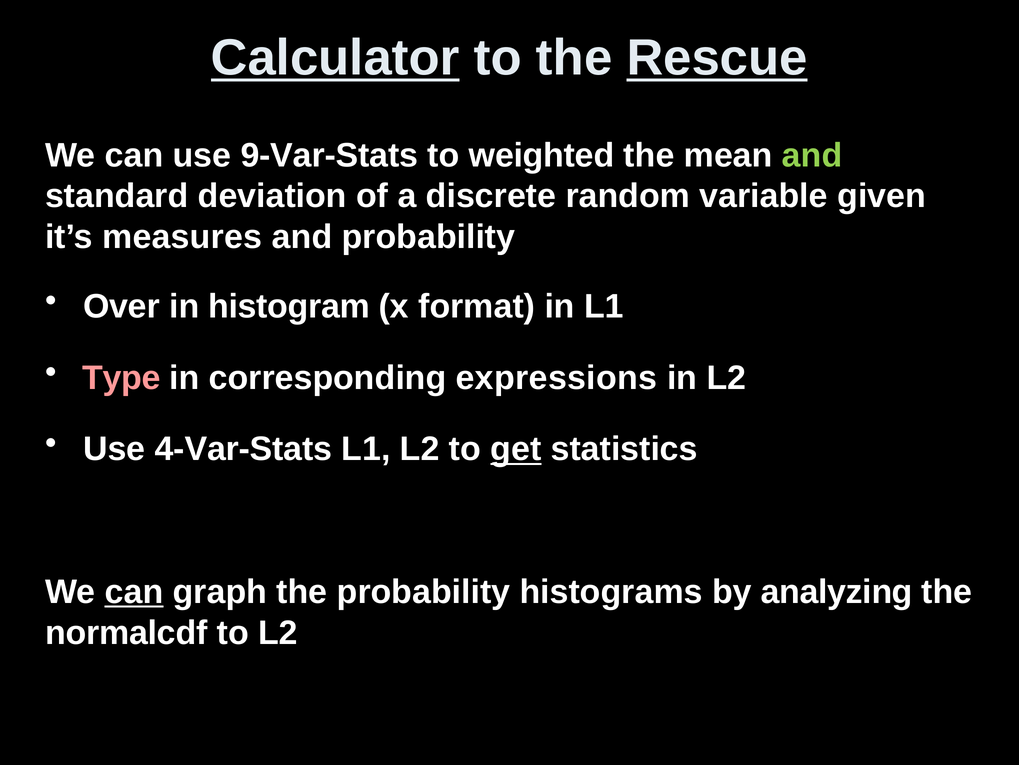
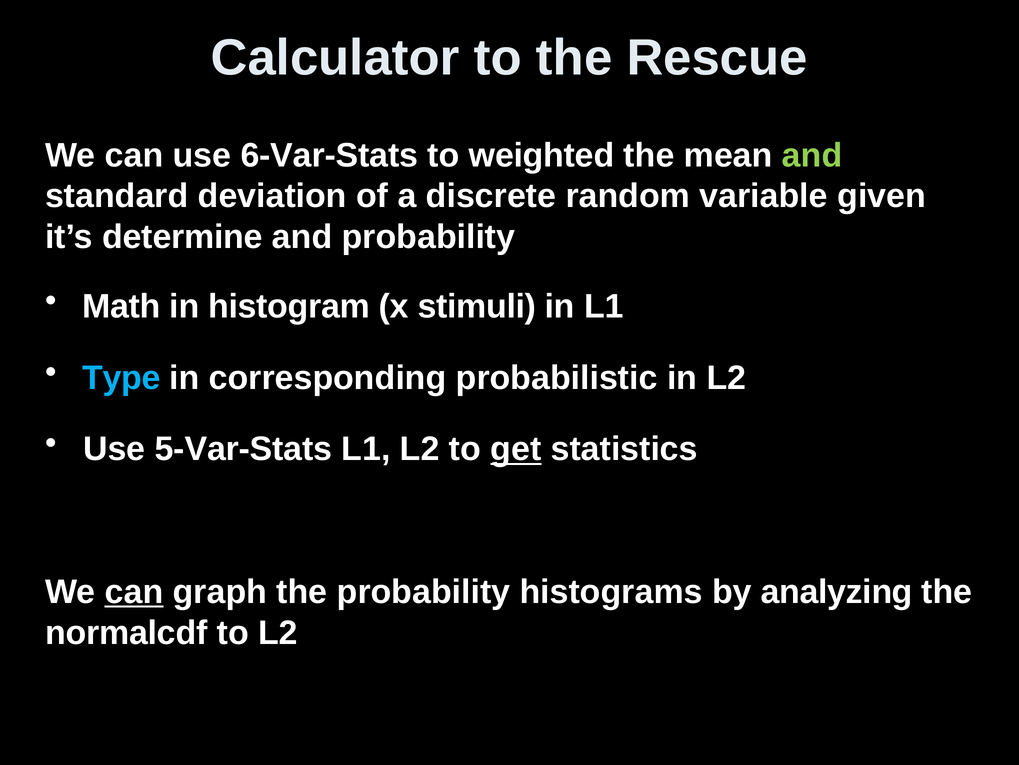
Calculator underline: present -> none (335, 58)
Rescue underline: present -> none (717, 58)
9-Var-Stats: 9-Var-Stats -> 6-Var-Stats (329, 155)
measures: measures -> determine (182, 237)
Over: Over -> Math (122, 306)
format: format -> stimuli (477, 306)
Type colour: pink -> light blue (122, 377)
expressions: expressions -> probabilistic (557, 377)
4-Var-Stats: 4-Var-Stats -> 5-Var-Stats (243, 449)
